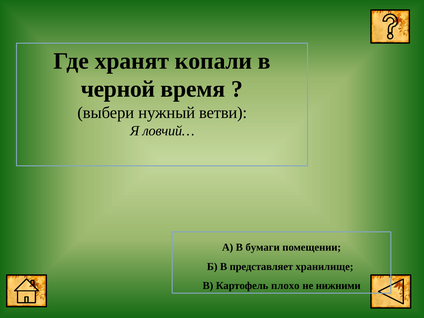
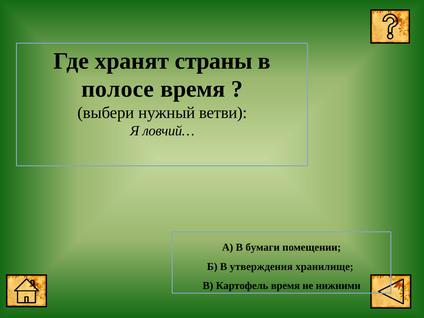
копали: копали -> страны (214, 61)
черной: черной -> полосе (118, 89)
представляет: представляет -> утверждения (261, 267)
Картофель плохо: плохо -> время (285, 286)
